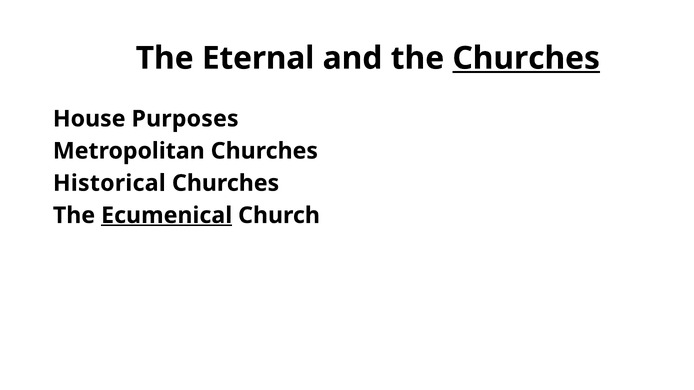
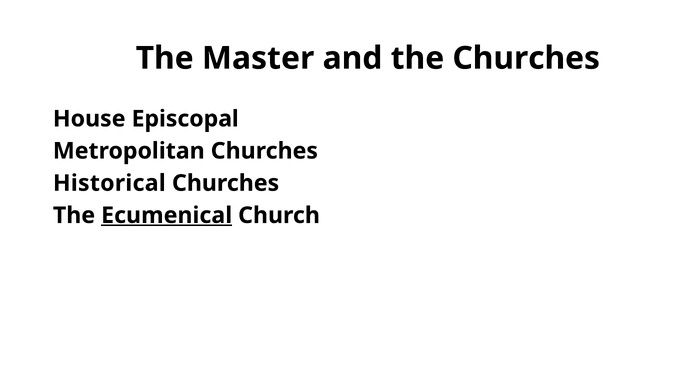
Eternal: Eternal -> Master (258, 58)
Churches underline: present -> none (526, 58)
Purposes: Purposes -> Episcopal (185, 119)
